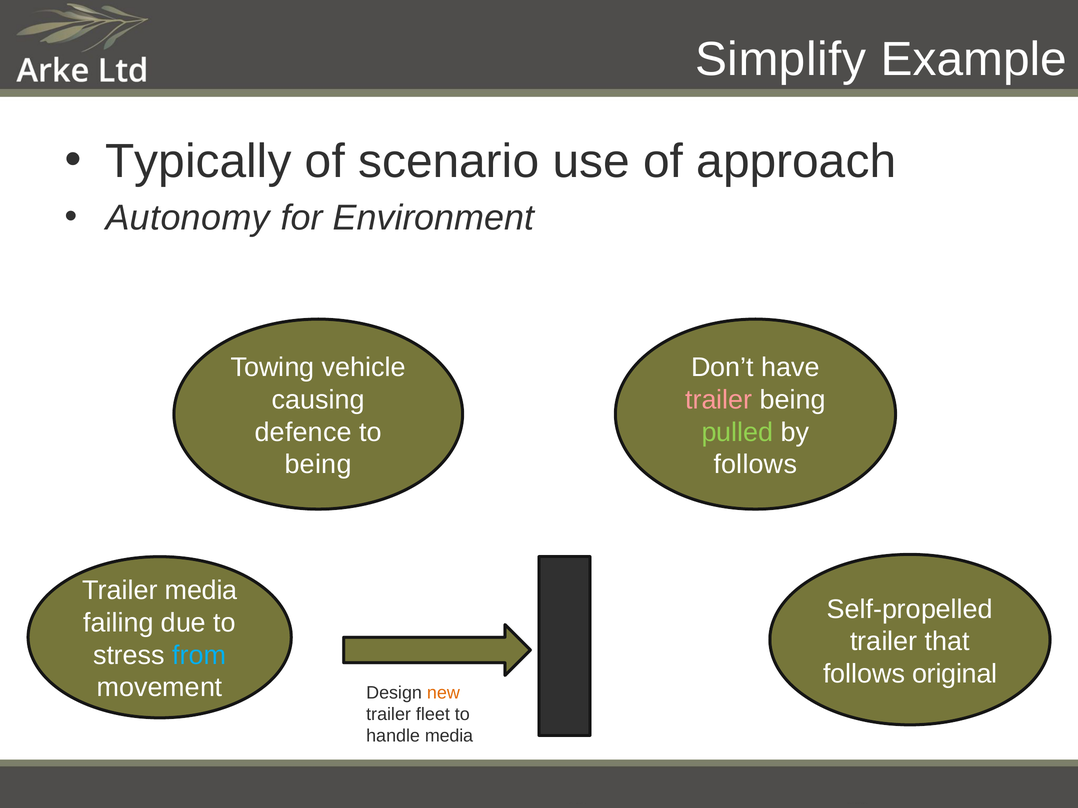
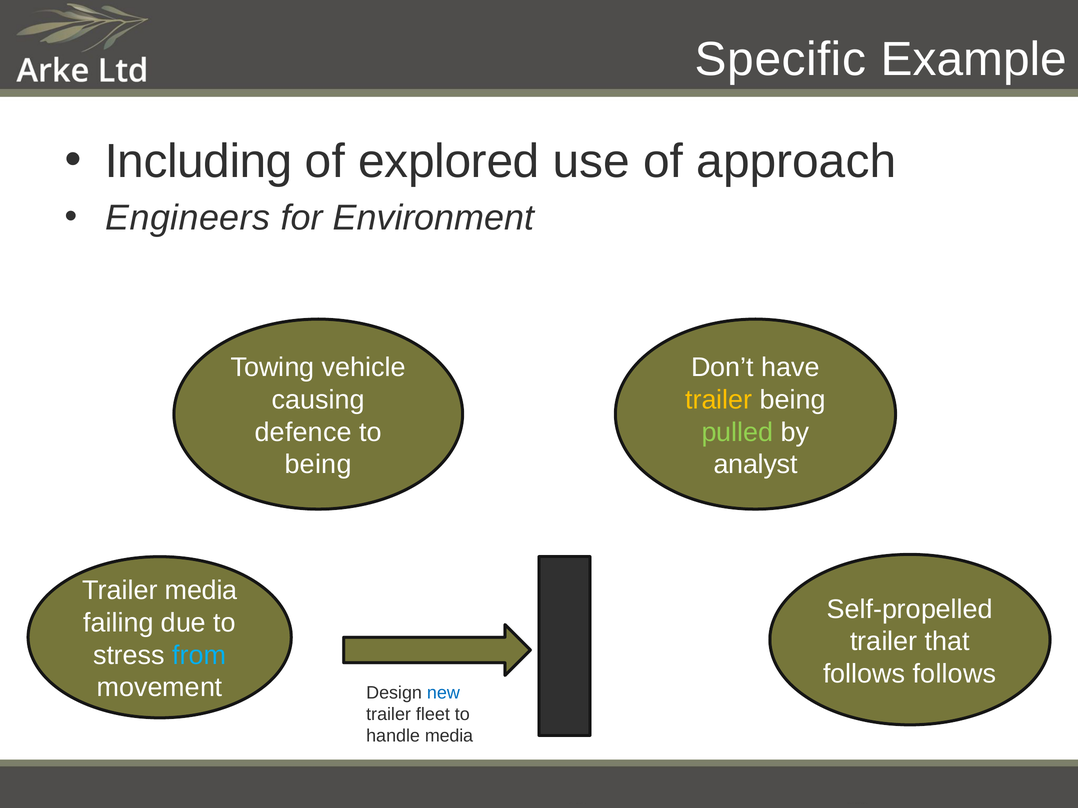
Simplify: Simplify -> Specific (781, 59)
Typically: Typically -> Including (199, 162)
scenario: scenario -> explored (449, 162)
Autonomy: Autonomy -> Engineers (188, 218)
trailer colour: pink -> yellow (719, 400)
follows: follows -> analyst (756, 465)
follows original: original -> follows (954, 674)
new colour: orange -> blue (443, 693)
